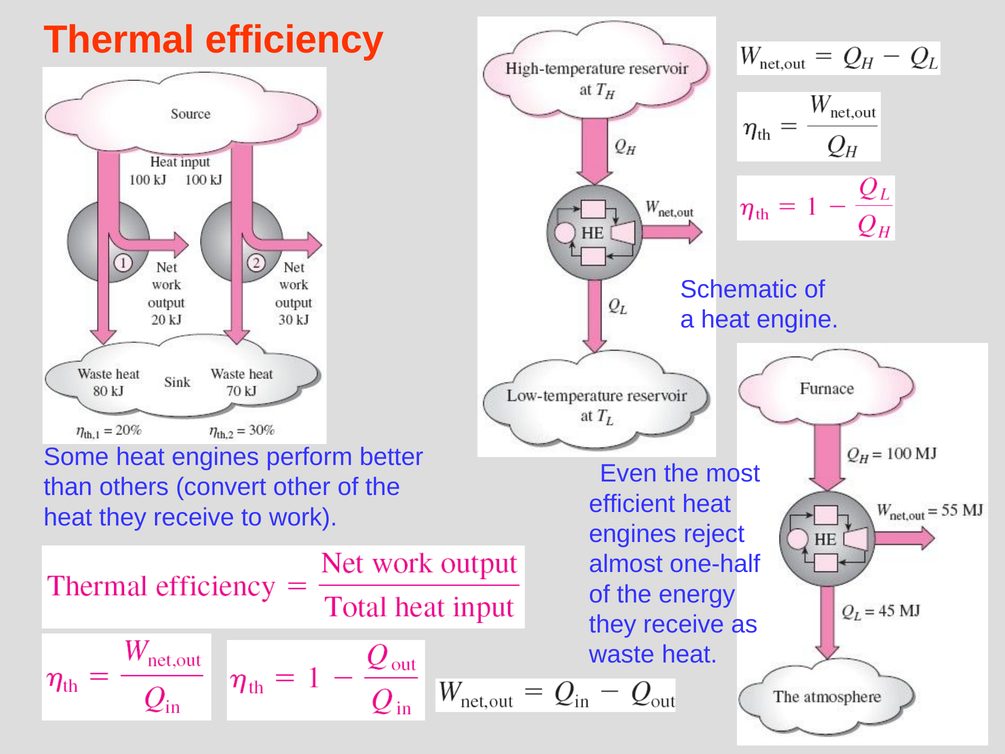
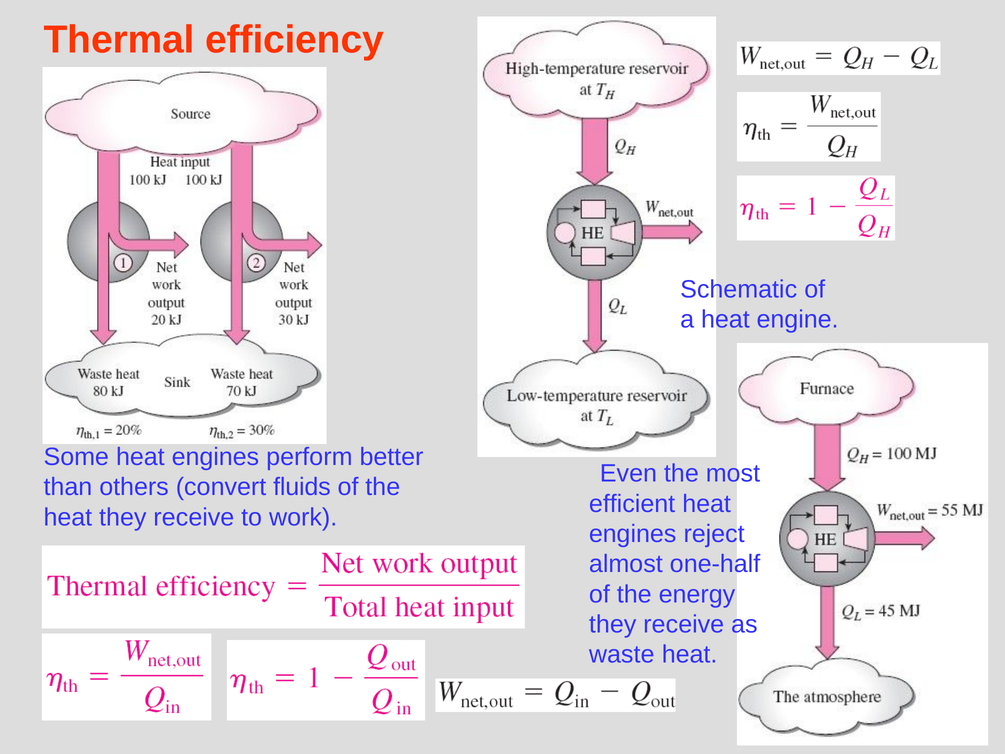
other: other -> fluids (302, 487)
